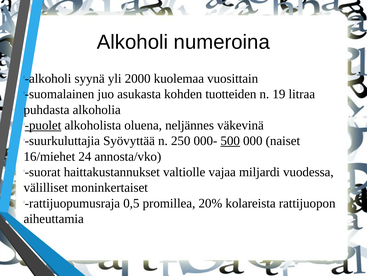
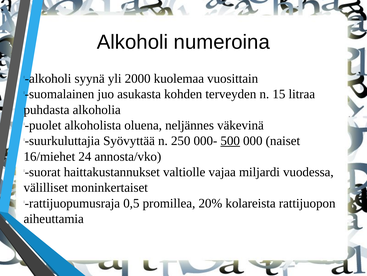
tuotteiden: tuotteiden -> terveyden (231, 94)
19: 19 -> 15 (279, 94)
puolet underline: present -> none (43, 125)
